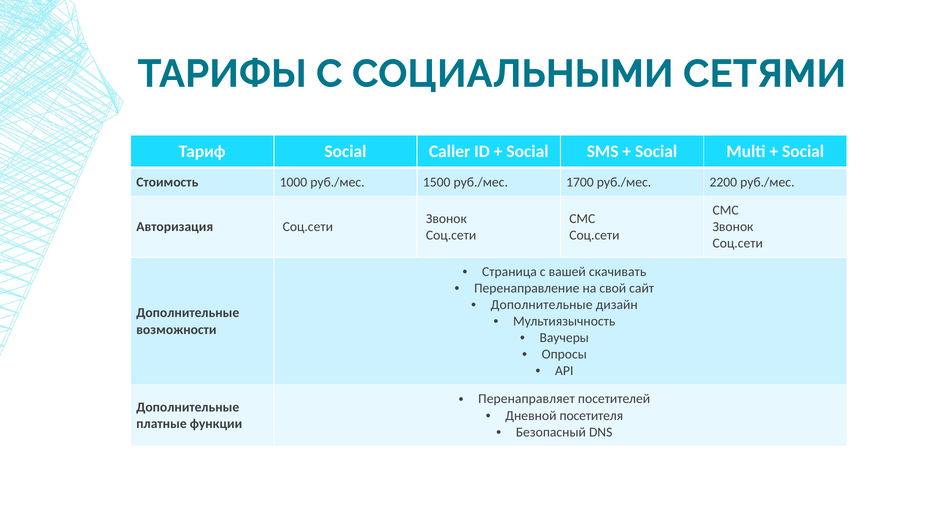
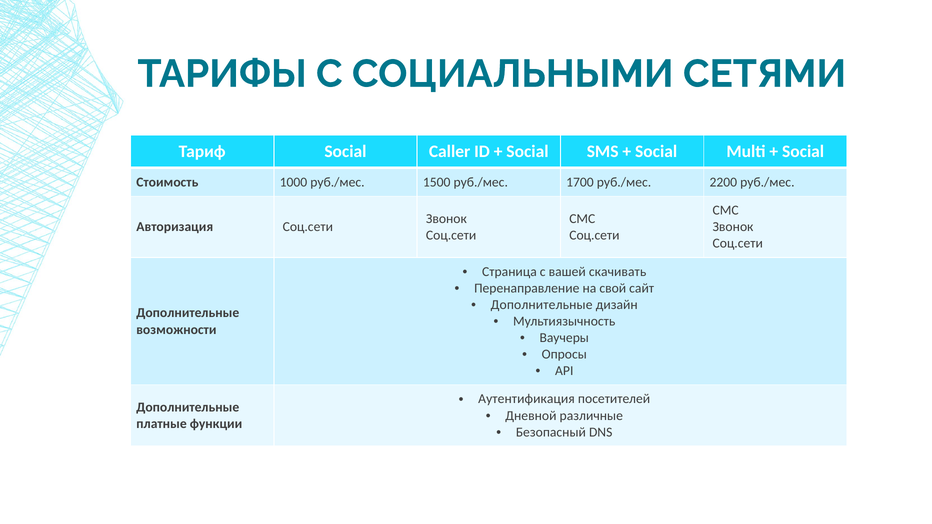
Перенаправляет: Перенаправляет -> Аутентификация (527, 399)
посетителя: посетителя -> различные (591, 416)
